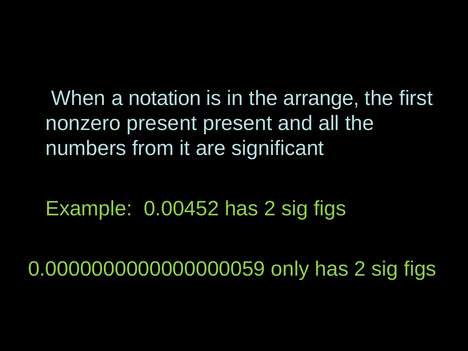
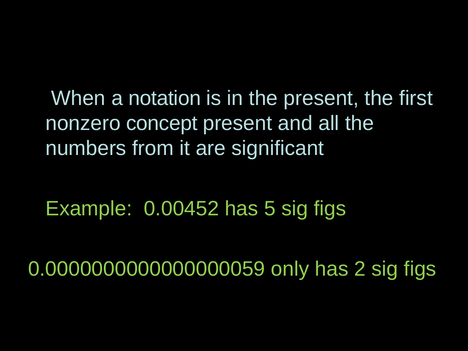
the arrange: arrange -> present (321, 98)
nonzero present: present -> concept (162, 123)
0.00452 has 2: 2 -> 5 (270, 208)
